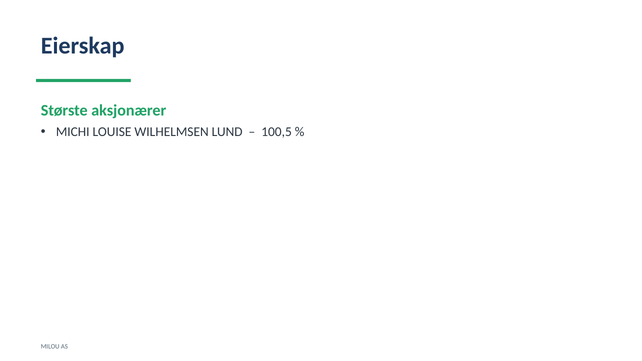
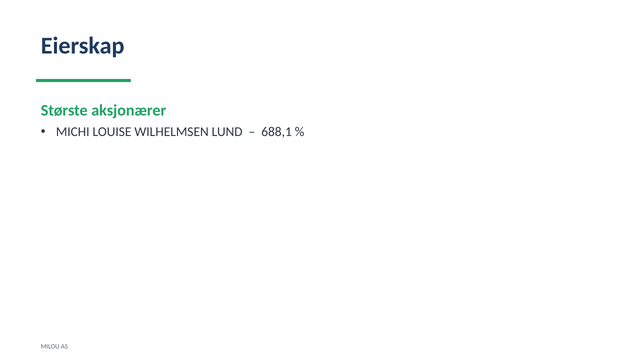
100,5: 100,5 -> 688,1 (277, 132)
